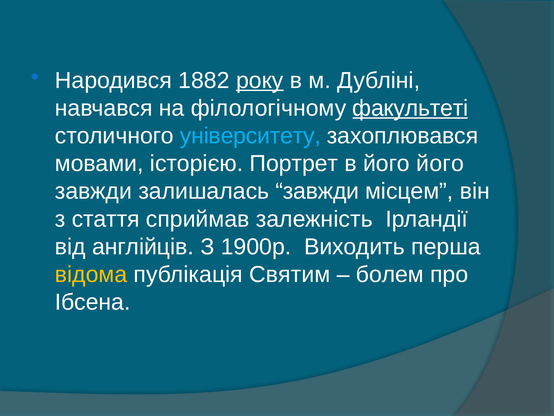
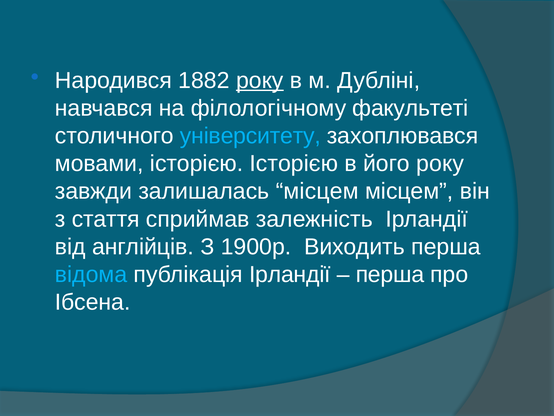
факультеті underline: present -> none (410, 108)
історією Портрет: Портрет -> Історією (294, 163)
його його: його -> року (440, 163)
залишалась завжди: завжди -> місцем (317, 191)
відома colour: yellow -> light blue (91, 274)
публікація Святим: Святим -> Ірландії (290, 274)
болем: болем -> перша (390, 274)
